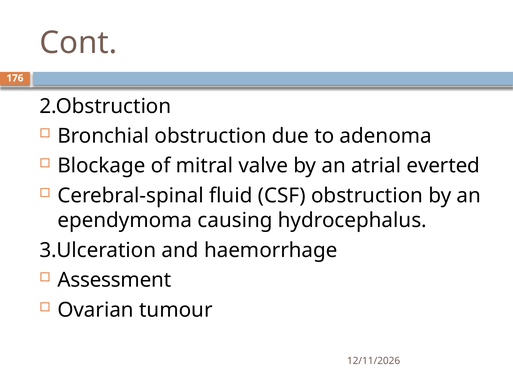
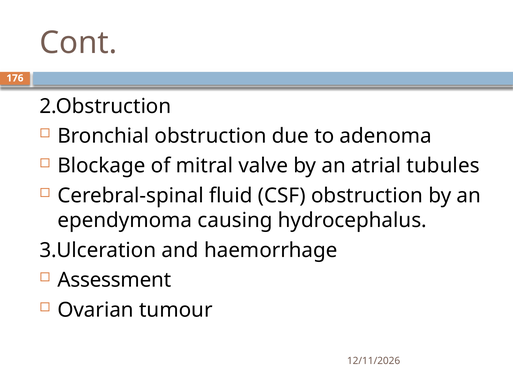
everted: everted -> tubules (443, 166)
